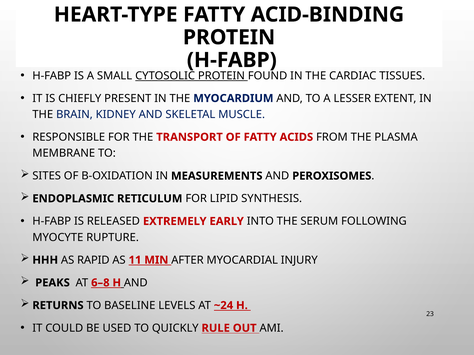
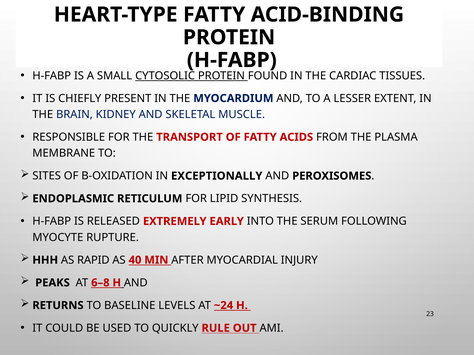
MEASUREMENTS: MEASUREMENTS -> EXCEPTIONALLY (217, 176)
11: 11 -> 40 (135, 260)
